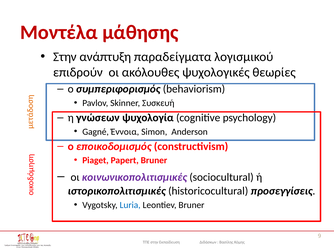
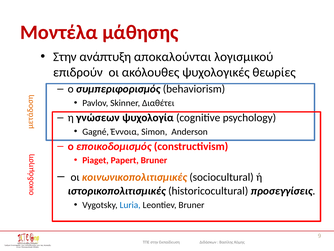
παραδείγματα: παραδείγματα -> αποκαλούνται (173, 57)
Συσκευή: Συσκευή -> Διαθέτει (158, 103)
κοινωνικοπολιτισμικές colour: purple -> orange (134, 177)
